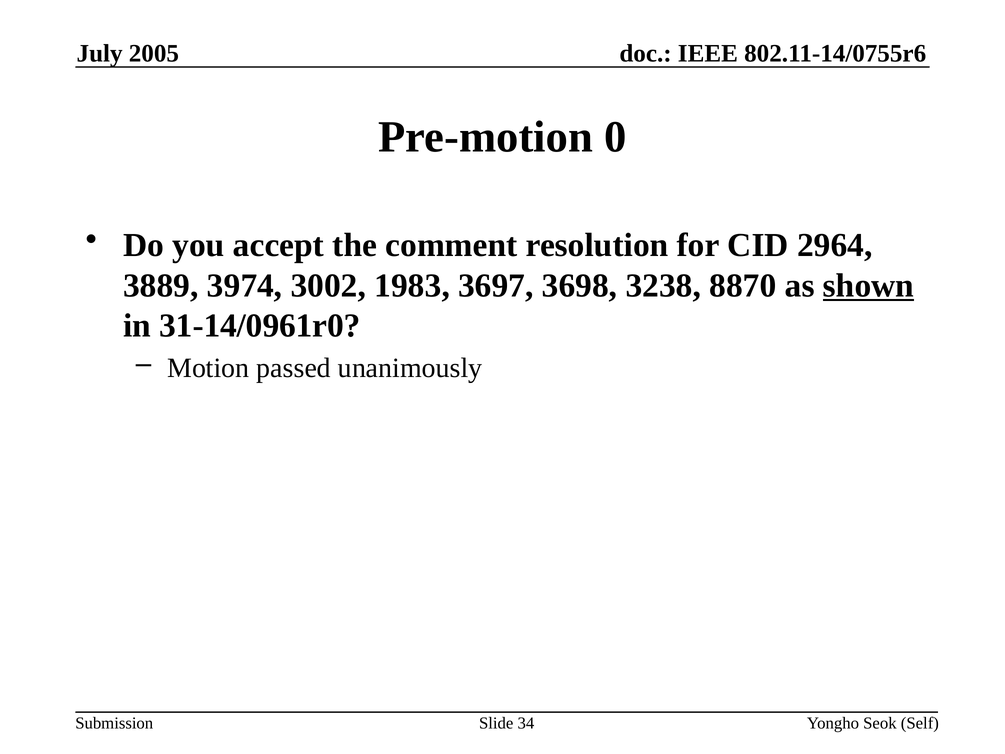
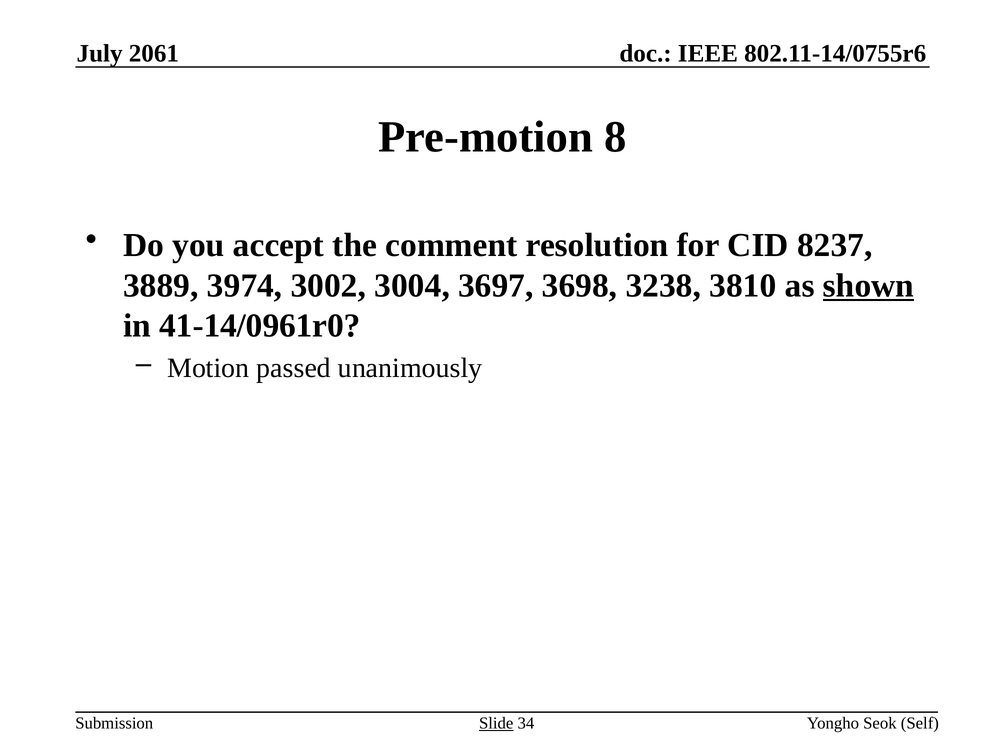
2005: 2005 -> 2061 (154, 54)
0: 0 -> 8 (615, 137)
2964: 2964 -> 8237 (835, 245)
1983: 1983 -> 3004 (412, 285)
8870: 8870 -> 3810 (743, 285)
31-14/0961r0: 31-14/0961r0 -> 41-14/0961r0 (260, 326)
Slide underline: none -> present (496, 723)
